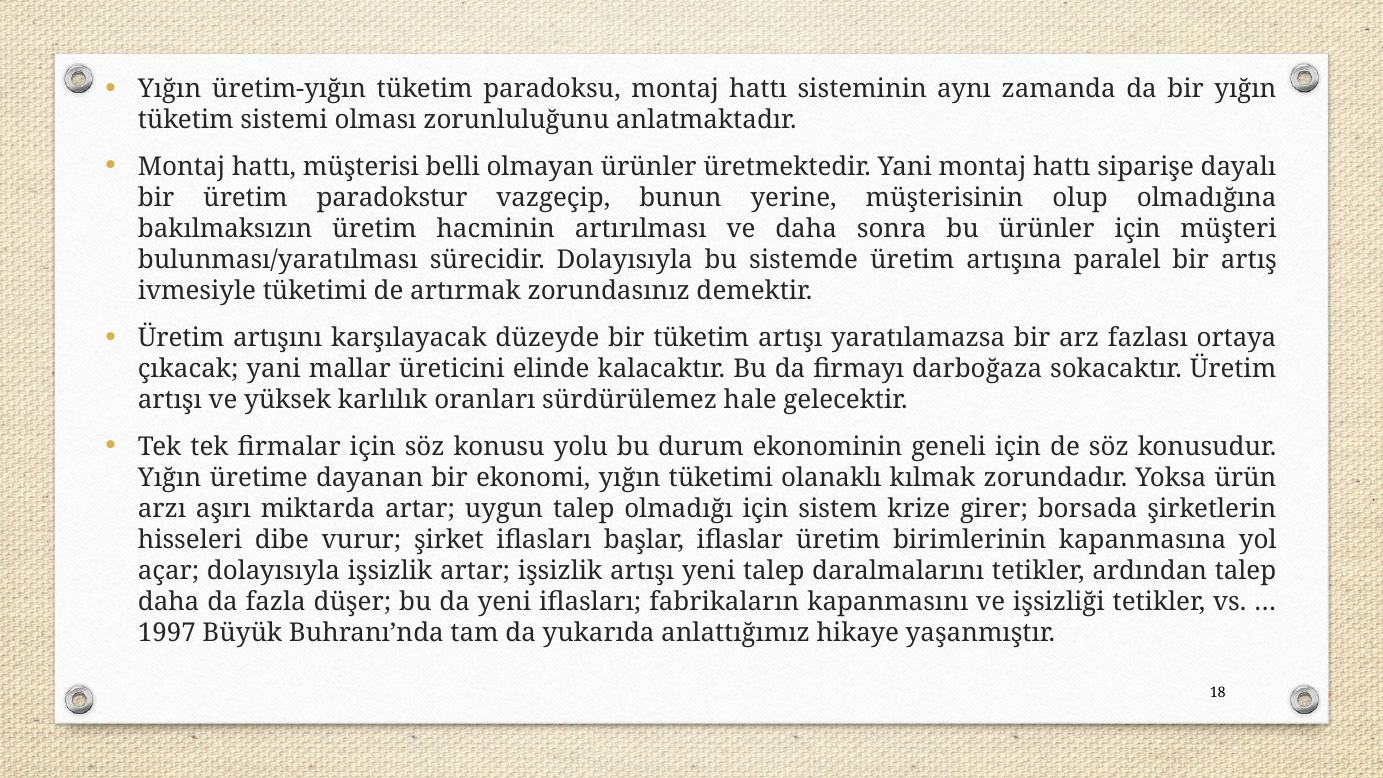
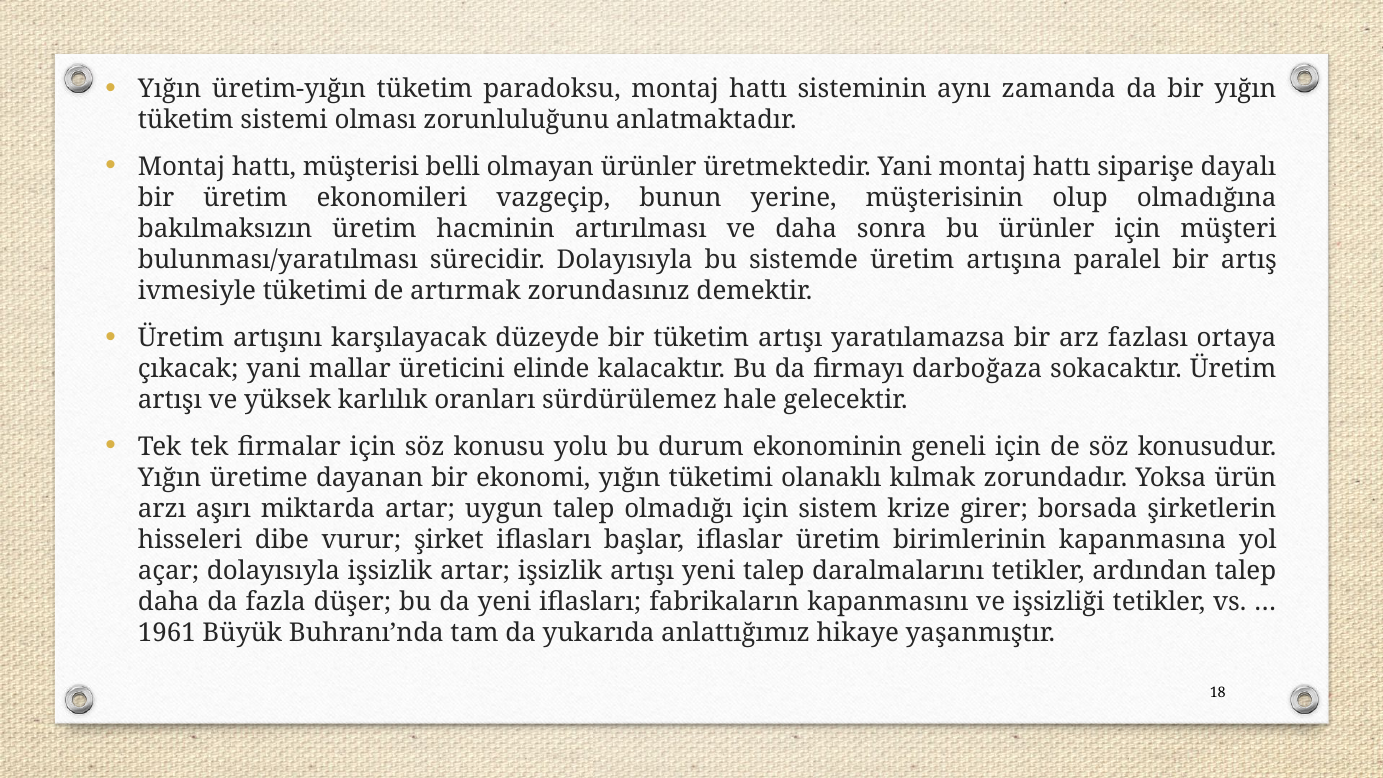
paradokstur: paradokstur -> ekonomileri (392, 198)
1997: 1997 -> 1961 (167, 633)
